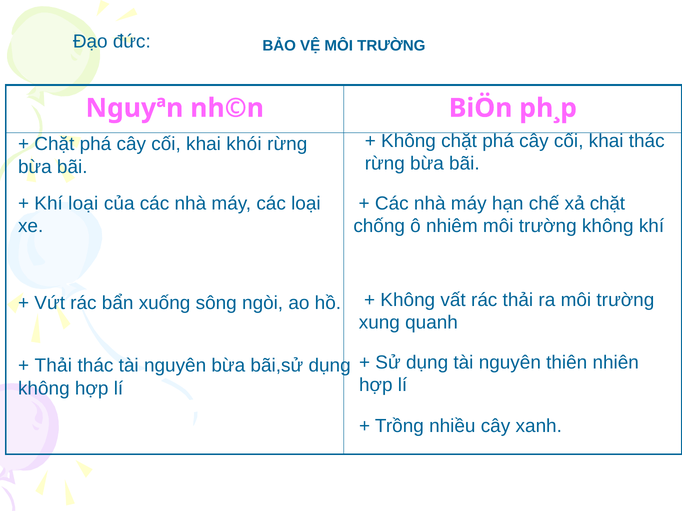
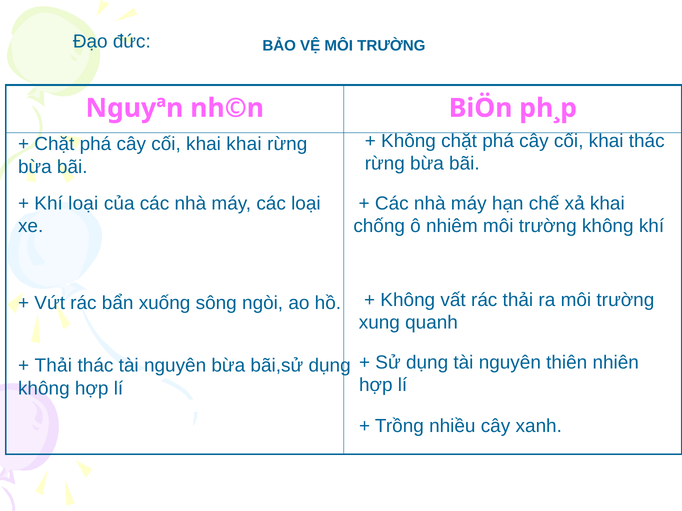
khai khói: khói -> khai (244, 144)
xả chặt: chặt -> khai (607, 204)
